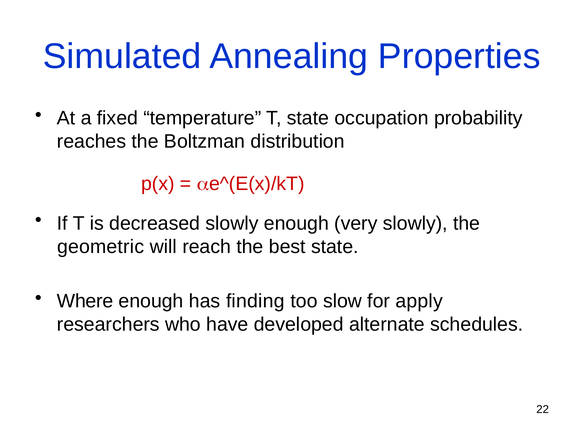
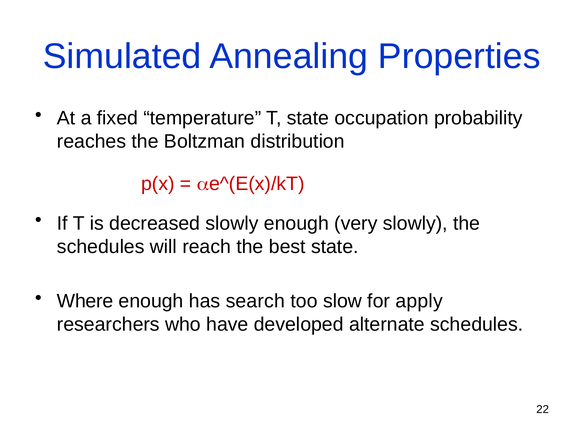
geometric: geometric -> schedules (101, 247)
finding: finding -> search (255, 301)
